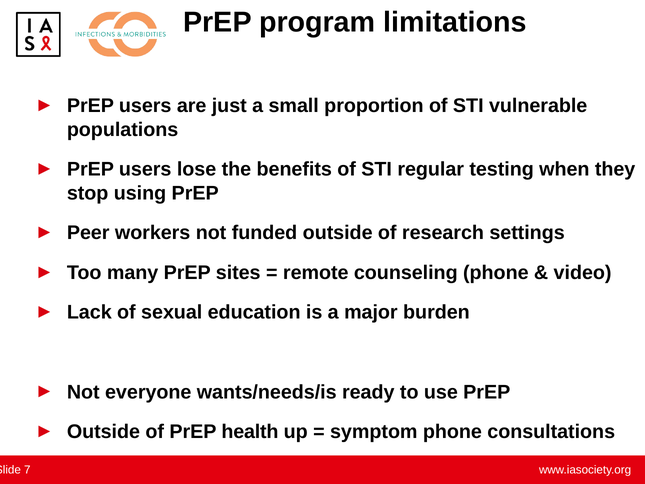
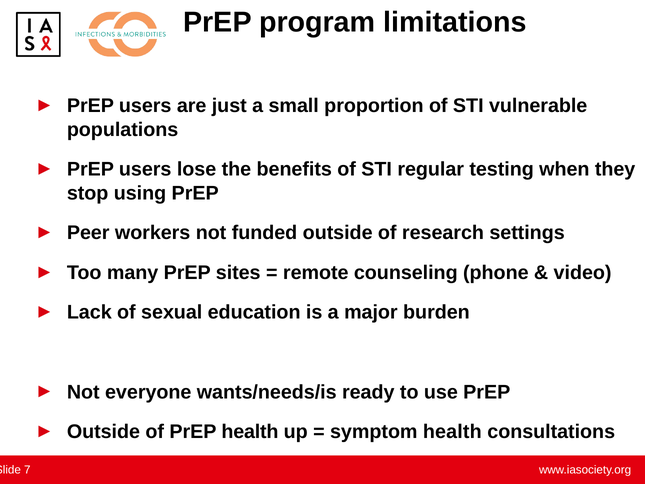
symptom phone: phone -> health (452, 432)
